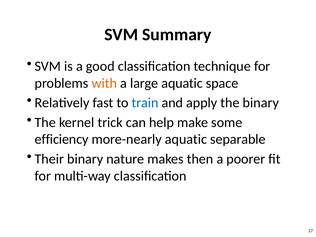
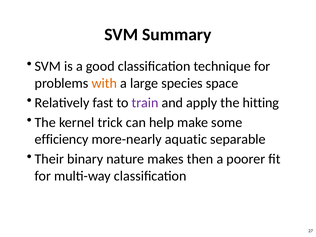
large aquatic: aquatic -> species (182, 83)
train colour: blue -> purple (145, 103)
the binary: binary -> hitting (261, 103)
